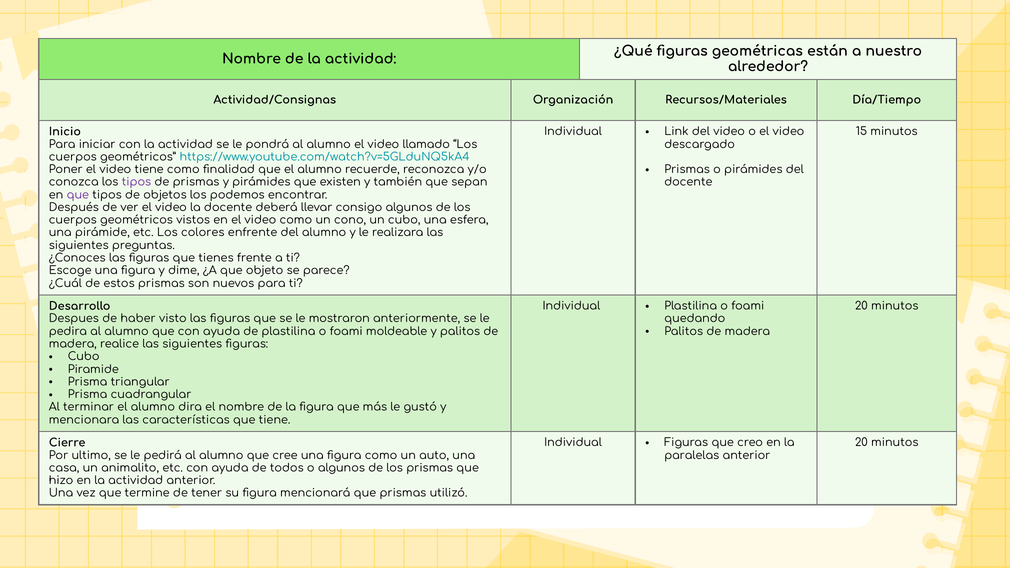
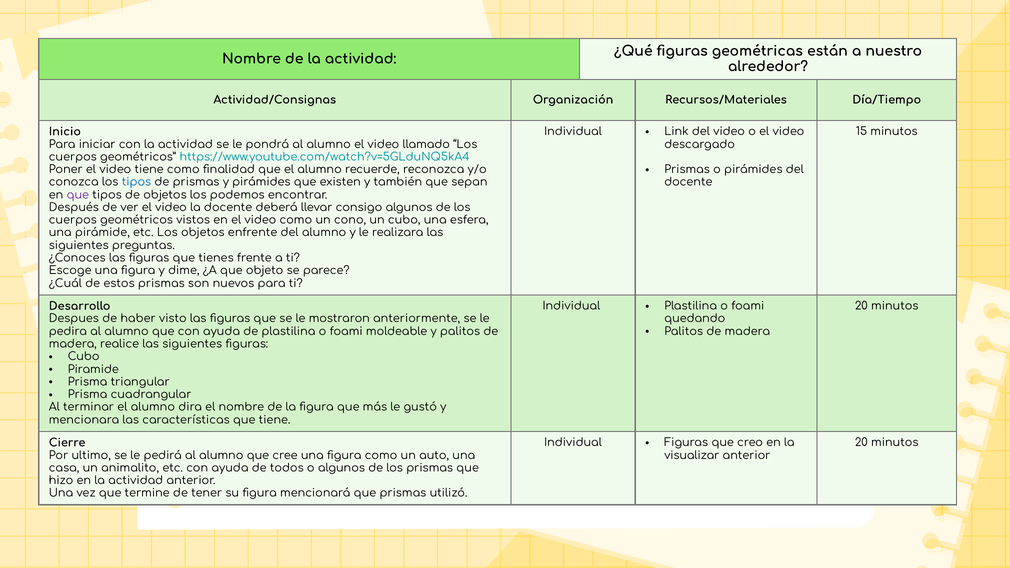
tipos colour: purple -> blue (136, 182)
Los colores: colores -> objetos (203, 233)
paralelas: paralelas -> visualizar (692, 455)
